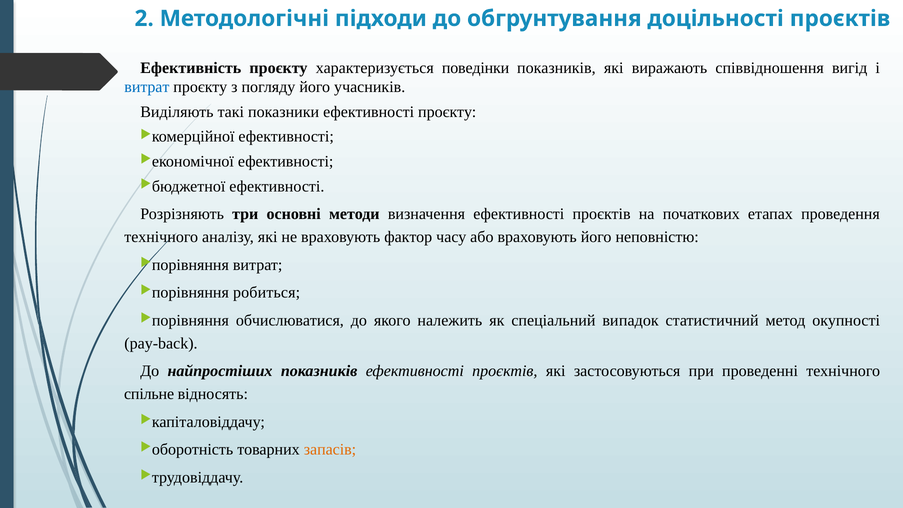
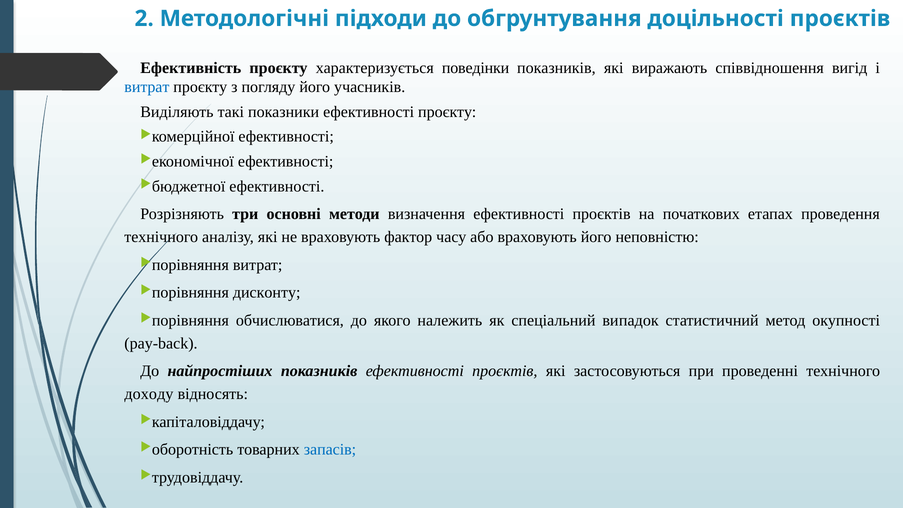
робиться: робиться -> дисконту (267, 293)
спільне: спільне -> доходу (149, 394)
запасів colour: orange -> blue (330, 450)
